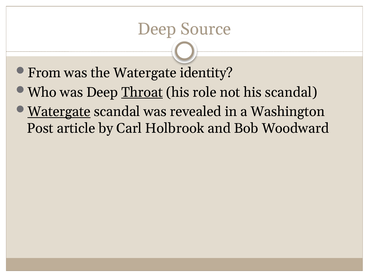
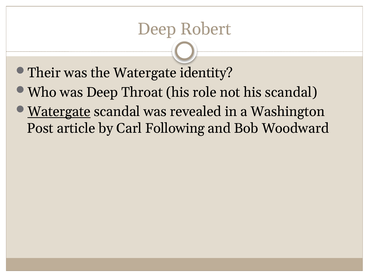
Source: Source -> Robert (206, 29)
From: From -> Their (44, 73)
Throat underline: present -> none (142, 92)
Holbrook: Holbrook -> Following (175, 128)
